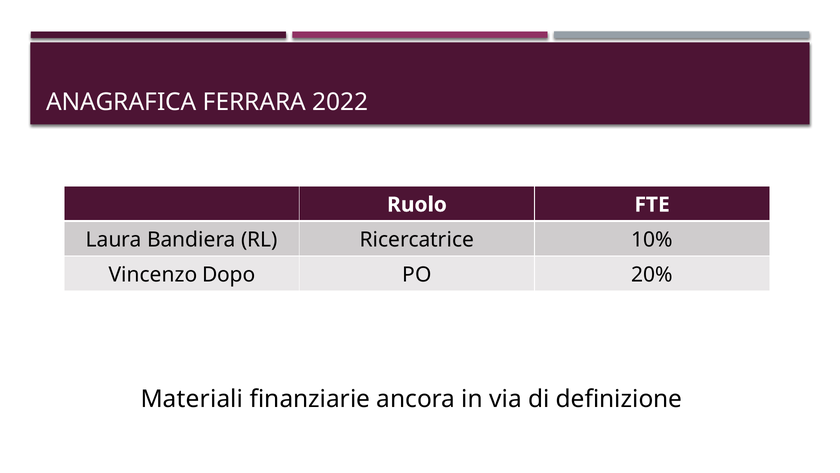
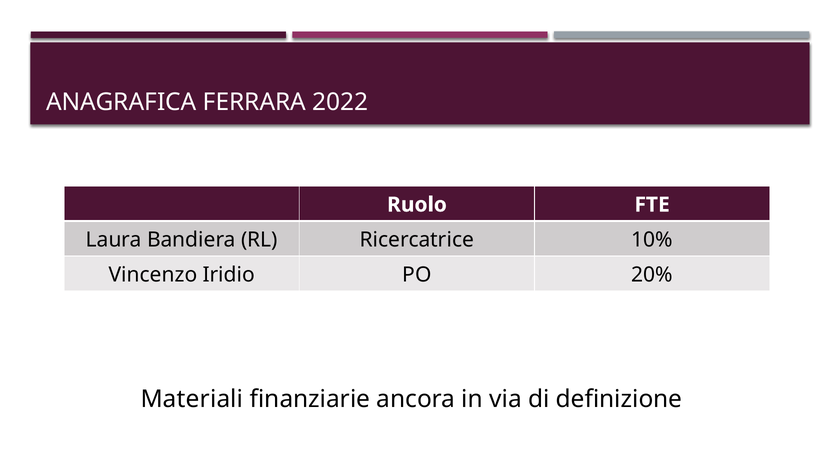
Dopo: Dopo -> Iridio (229, 274)
